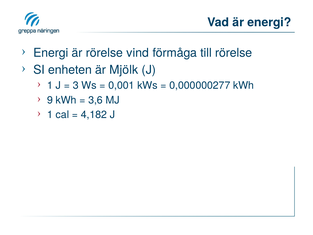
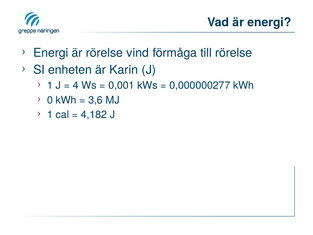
Mjölk: Mjölk -> Karin (124, 70)
3: 3 -> 4 (76, 85)
9: 9 -> 0 (50, 100)
